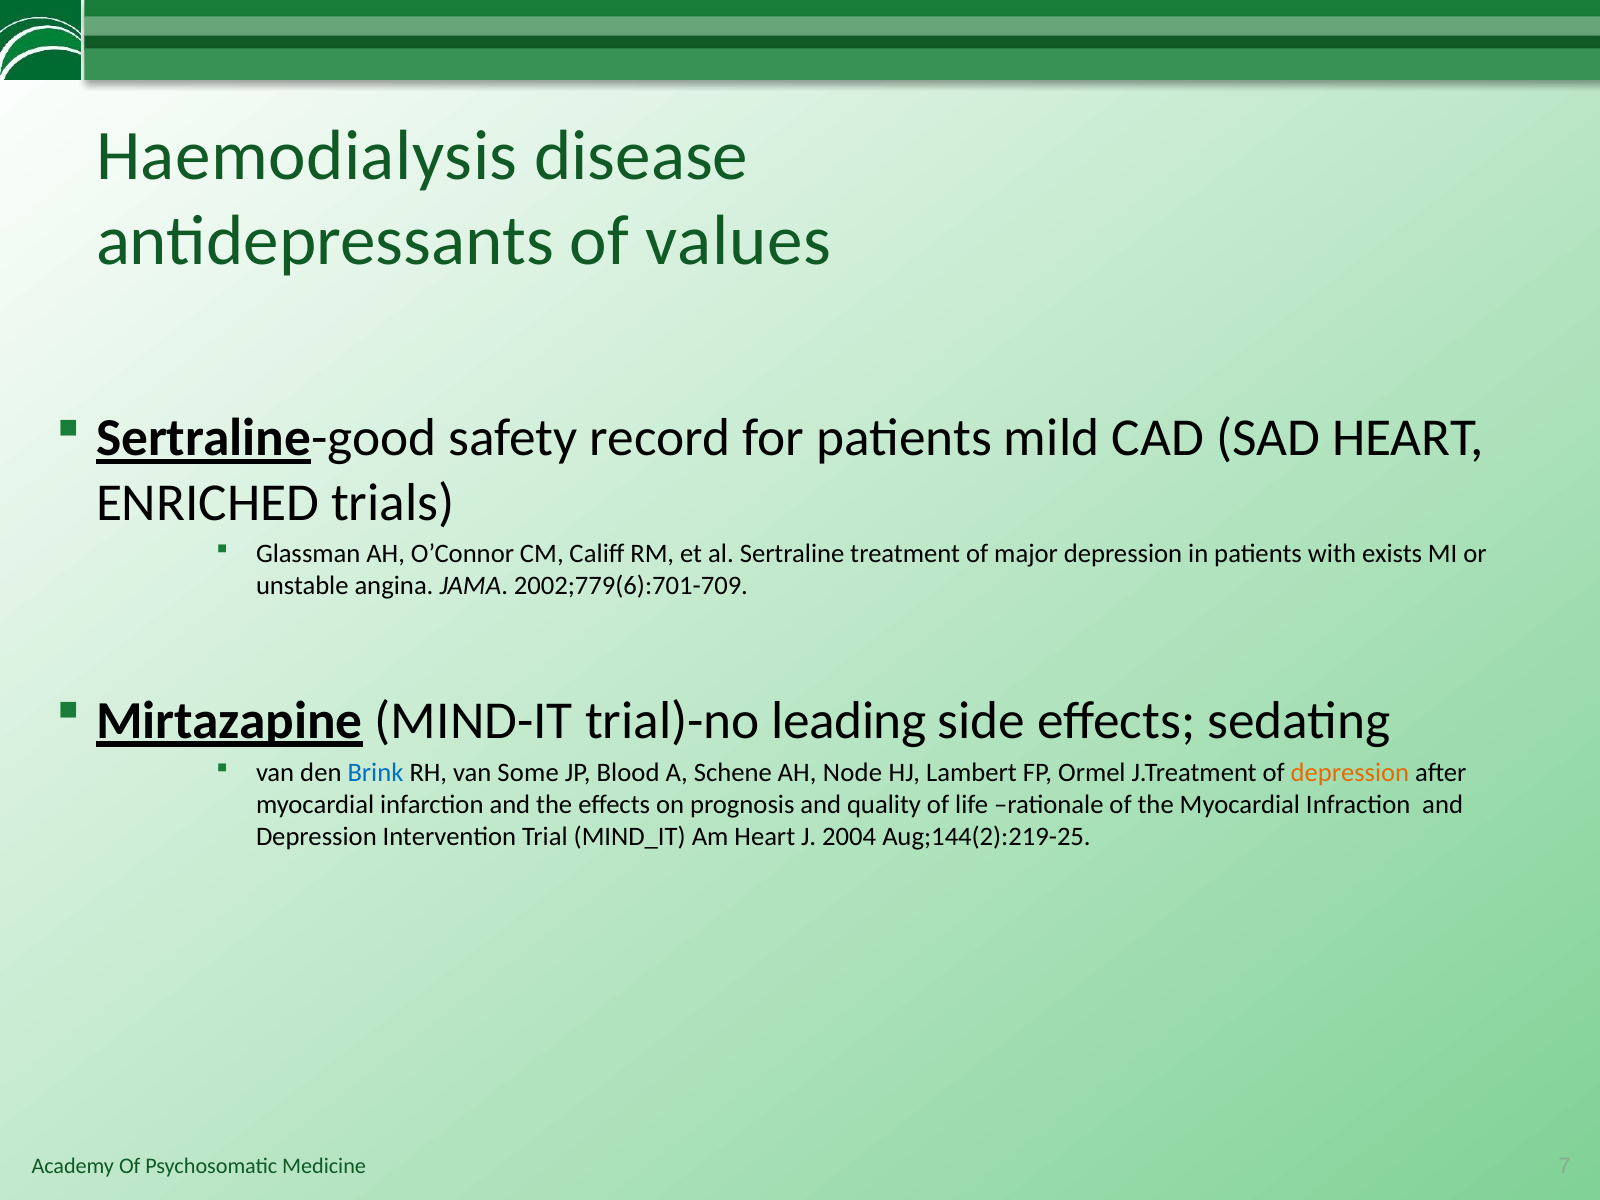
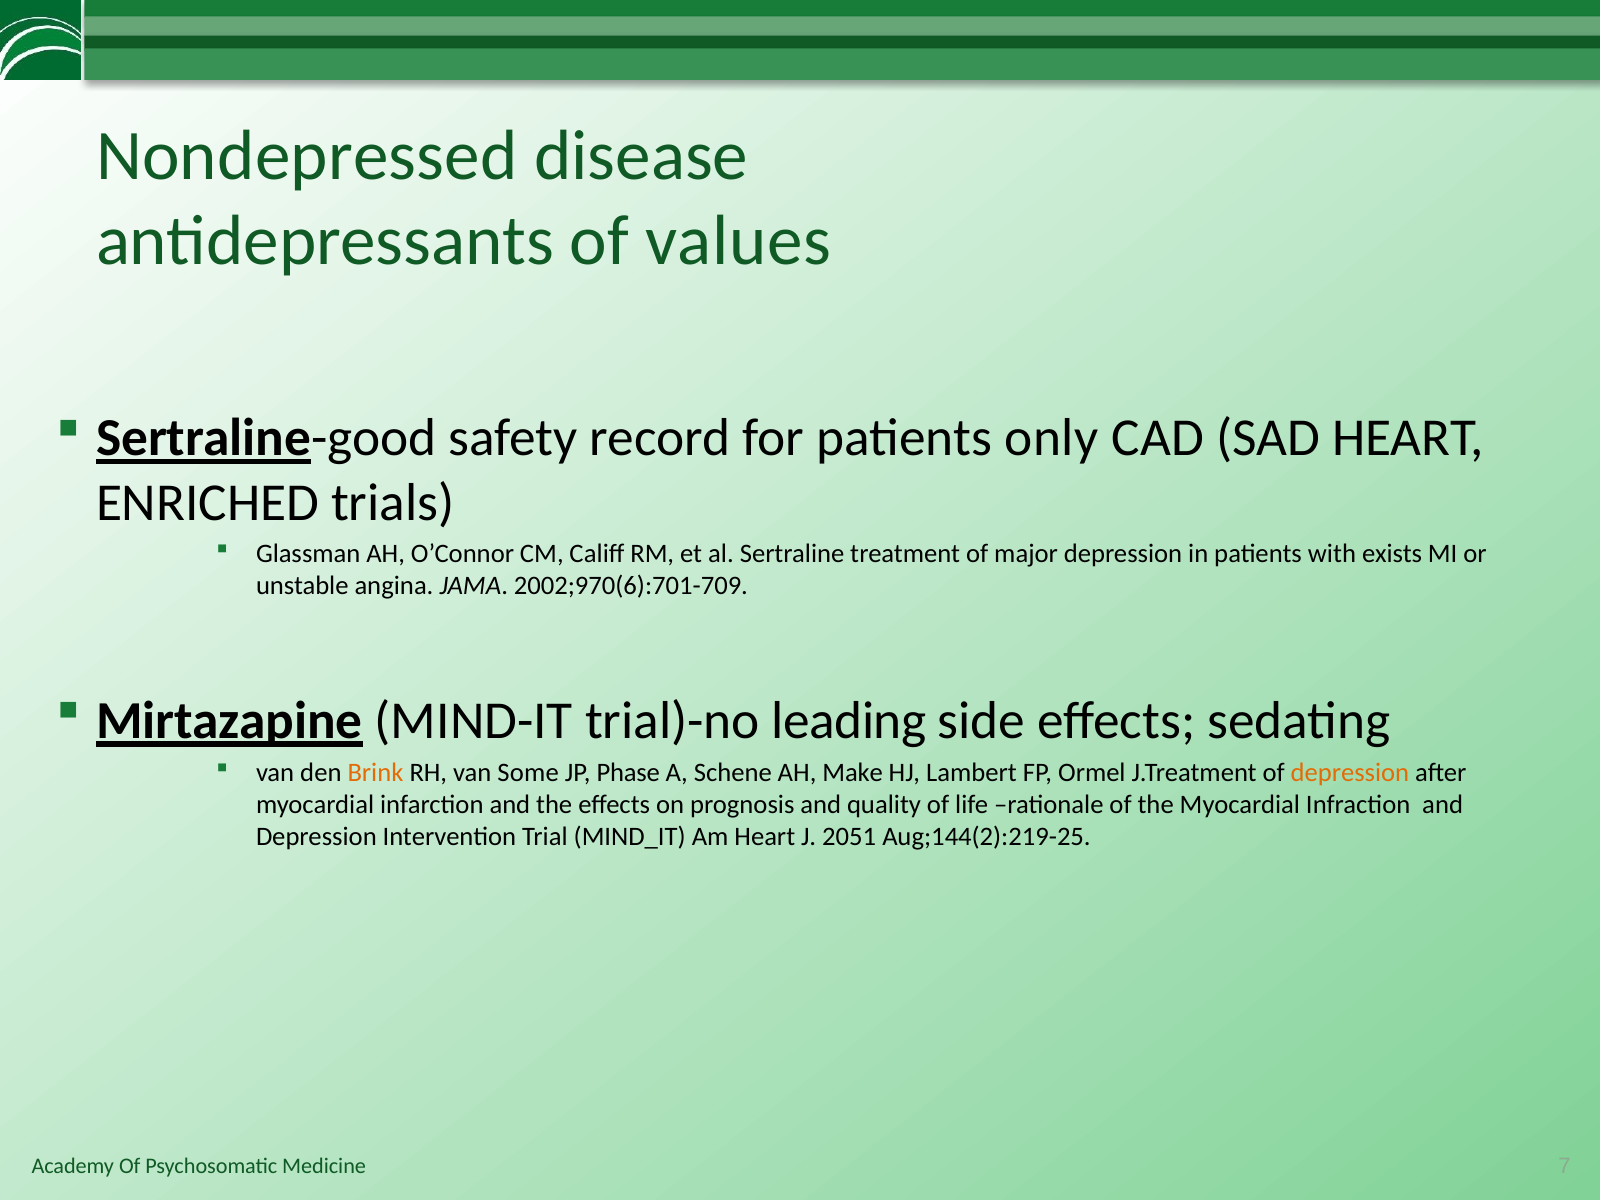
Haemodialysis: Haemodialysis -> Nondepressed (307, 156)
mild: mild -> only (1052, 438)
2002;779(6):701-709: 2002;779(6):701-709 -> 2002;970(6):701-709 (631, 586)
Brink colour: blue -> orange (375, 772)
Blood: Blood -> Phase (628, 772)
Node: Node -> Make (853, 772)
2004: 2004 -> 2051 (849, 836)
